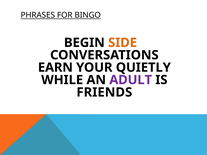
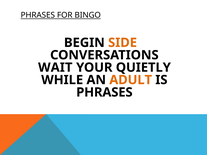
EARN: EARN -> WAIT (55, 68)
ADULT colour: purple -> orange (131, 80)
FRIENDS: FRIENDS -> PHRASES (104, 92)
